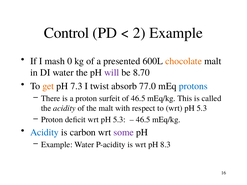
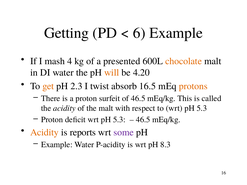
Control: Control -> Getting (66, 33)
2: 2 -> 6 (139, 33)
0: 0 -> 4 (70, 61)
will colour: purple -> orange (112, 73)
8.70: 8.70 -> 4.20 (141, 73)
7.3: 7.3 -> 2.3 (76, 86)
77.0: 77.0 -> 16.5 (148, 86)
protons colour: blue -> orange (193, 86)
Acidity colour: blue -> orange (45, 133)
carbon: carbon -> reports (83, 133)
